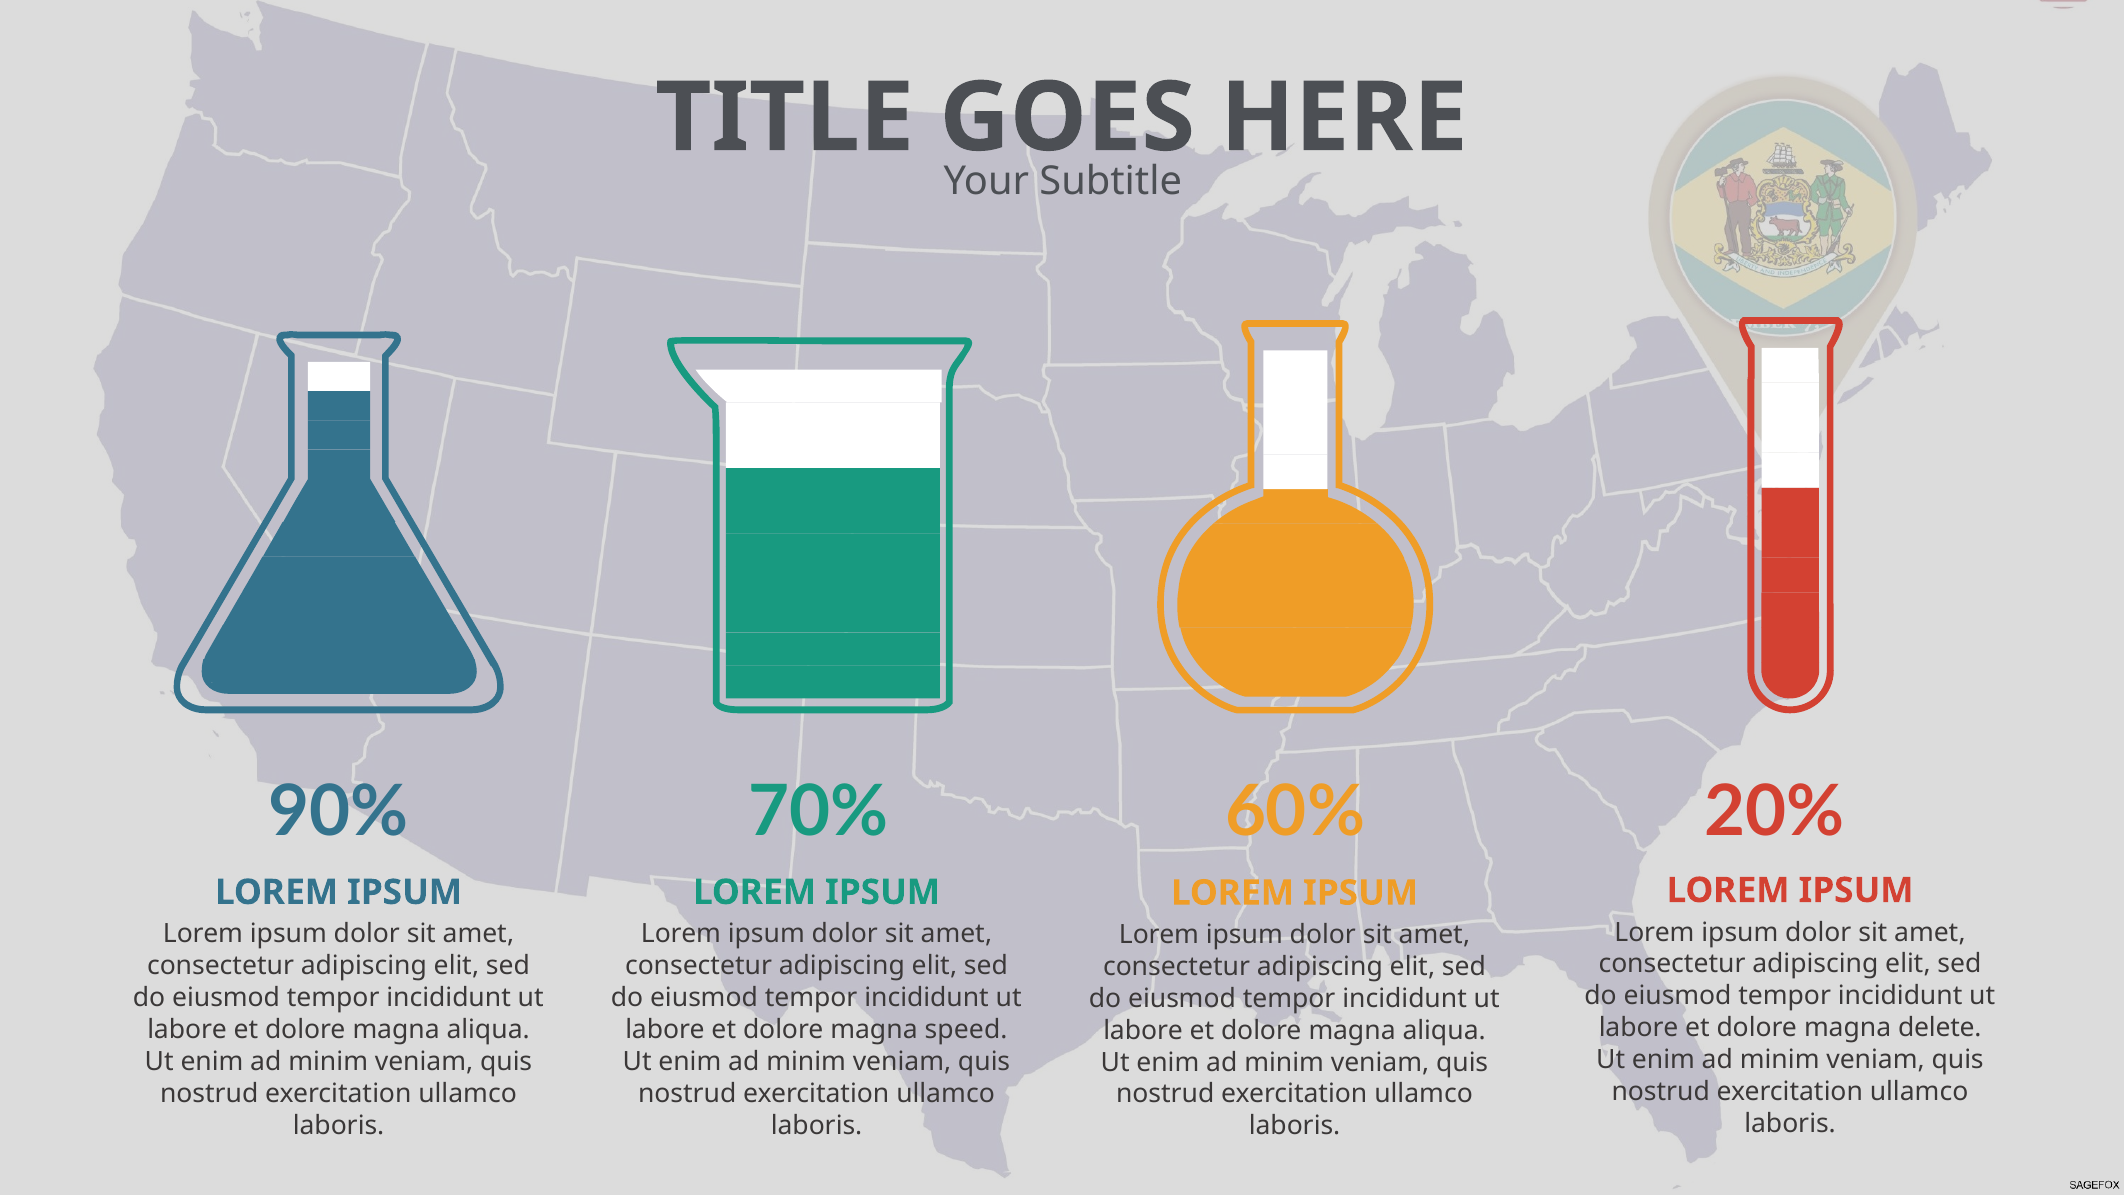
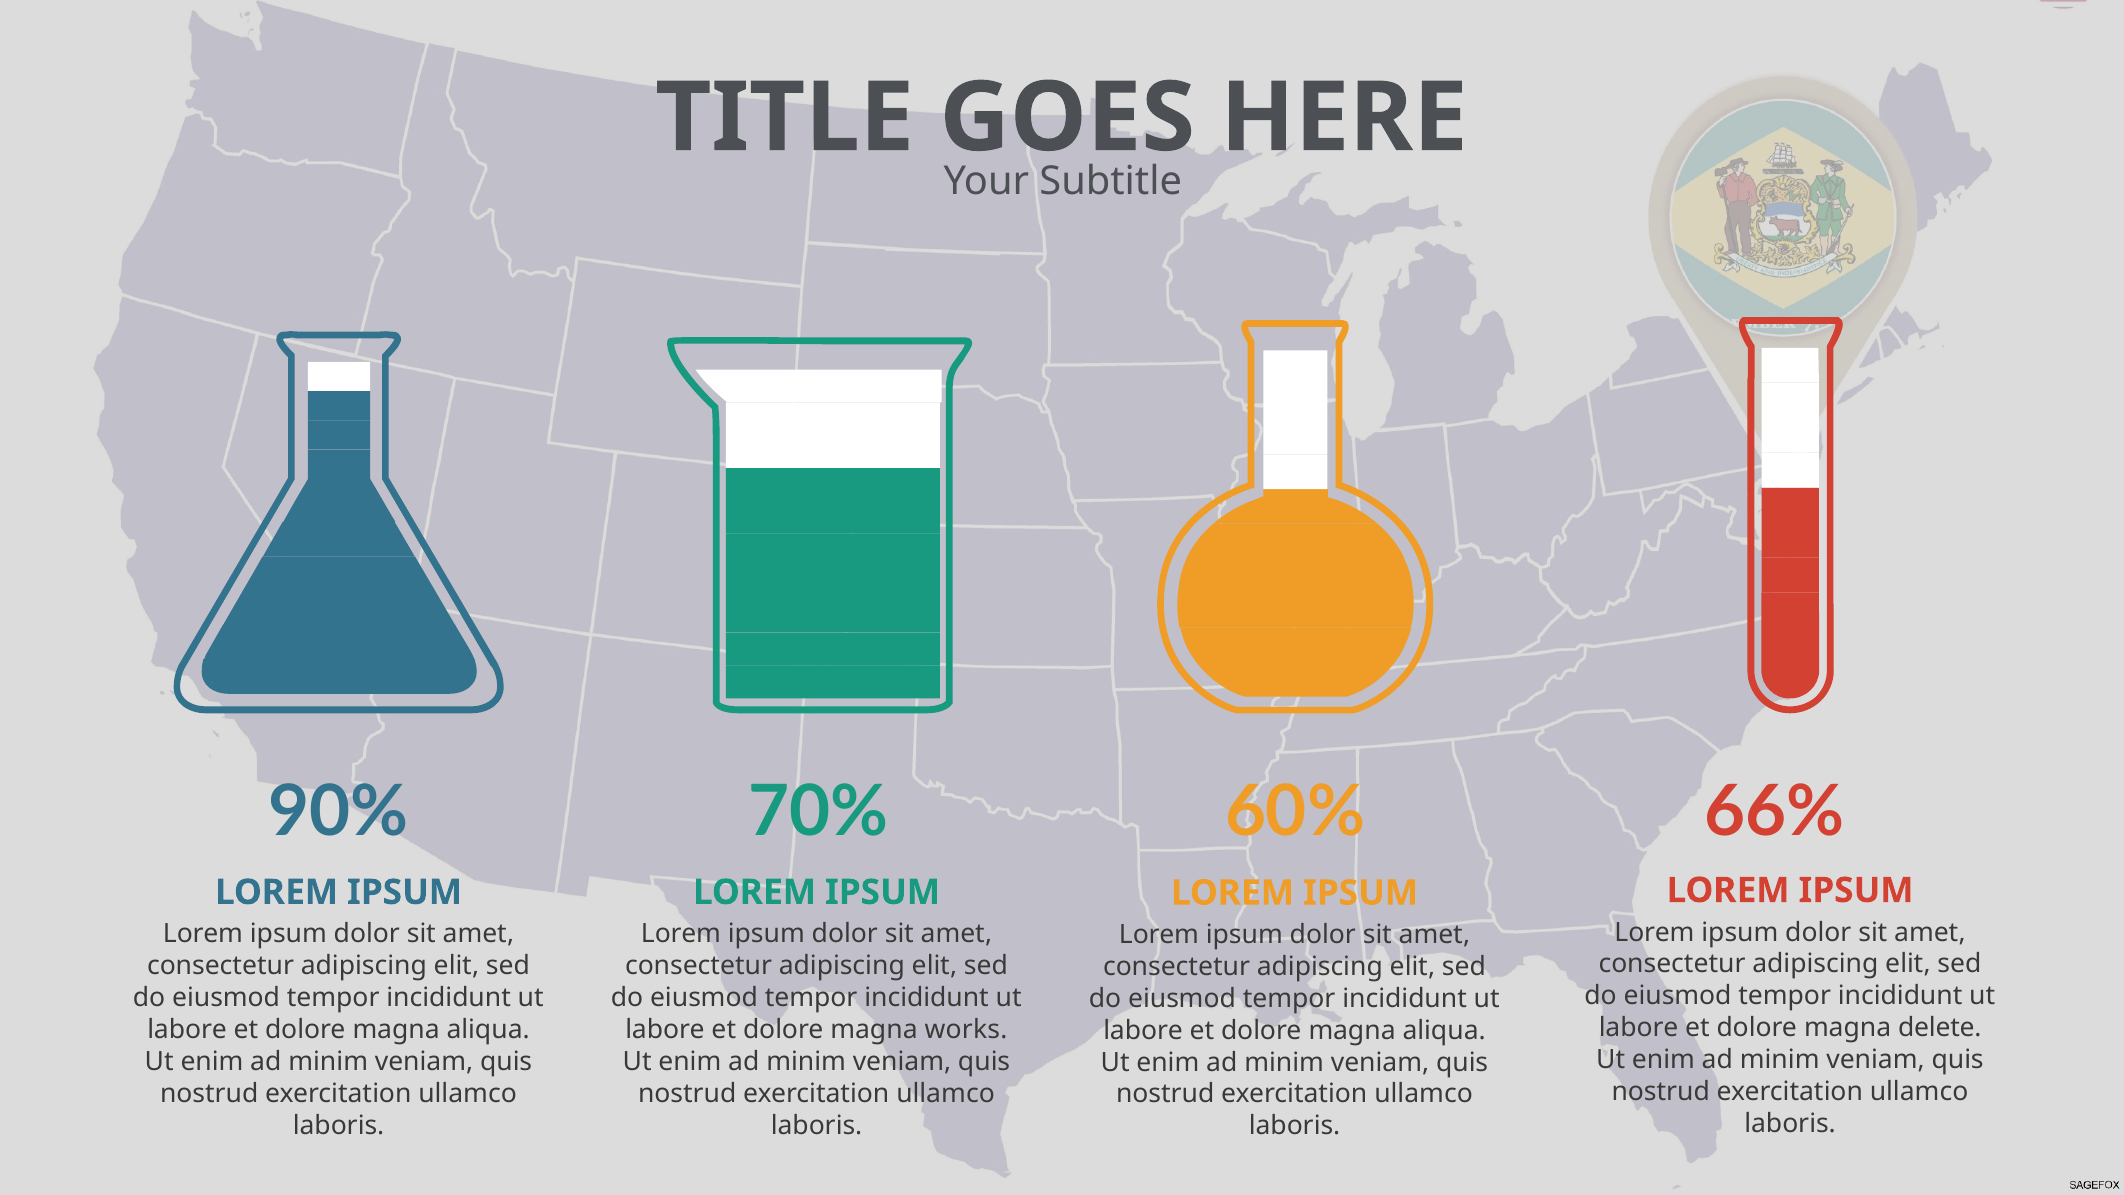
20%: 20% -> 66% (1775, 812)
speed: speed -> works (966, 1030)
